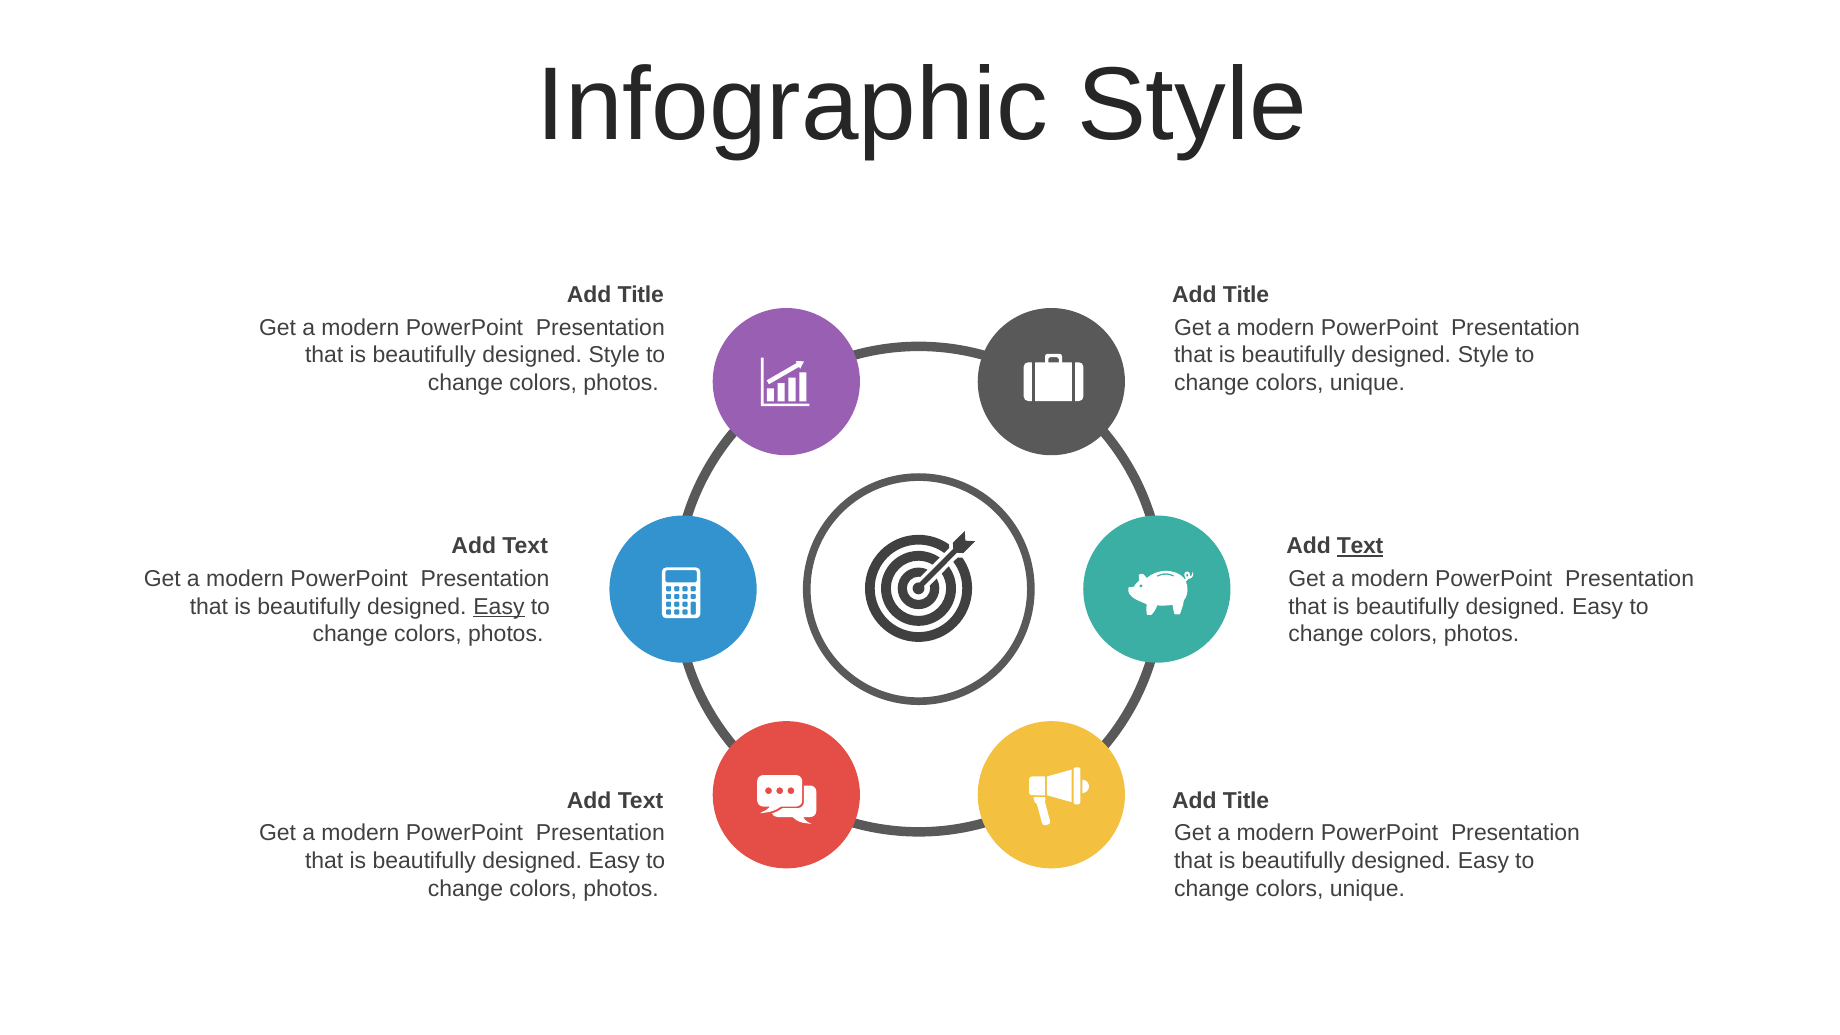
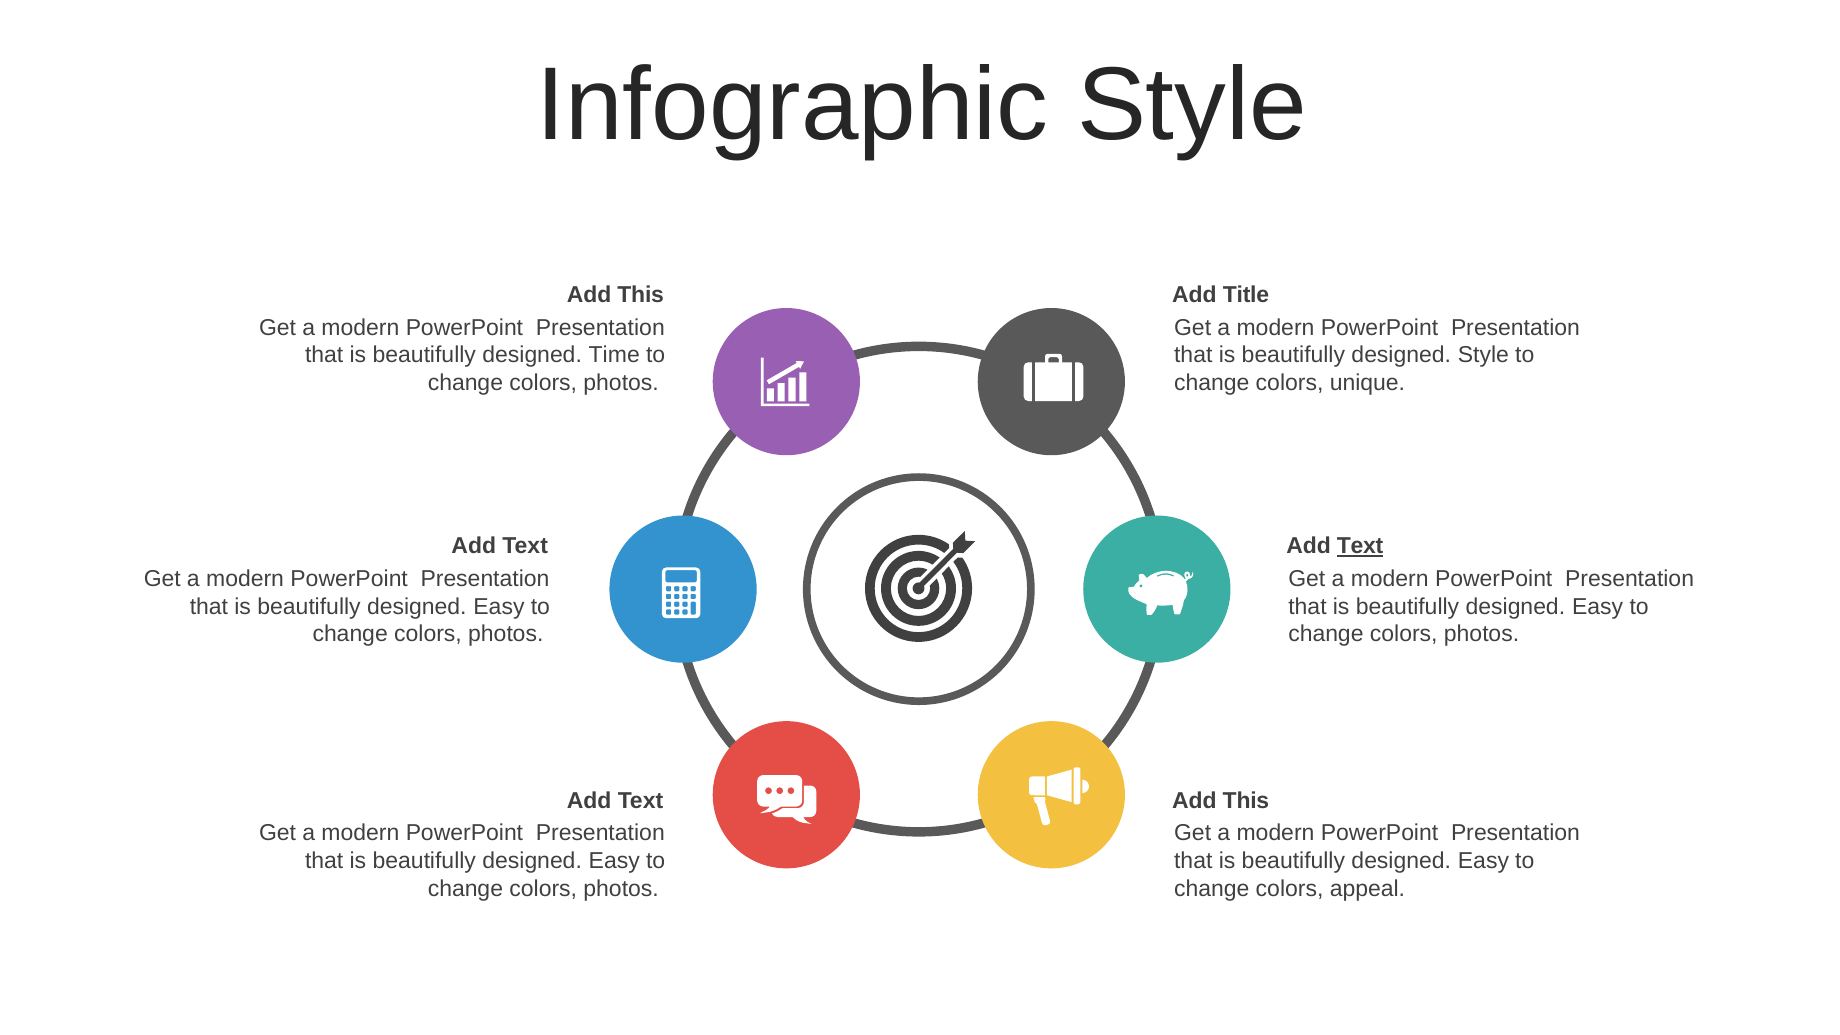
Title: Title -> This (641, 295)
Style: Style -> Time (614, 355)
Easy underline: present -> none (499, 606)
Title: Title -> This (1246, 801)
unique: unique -> appeal (1367, 889)
